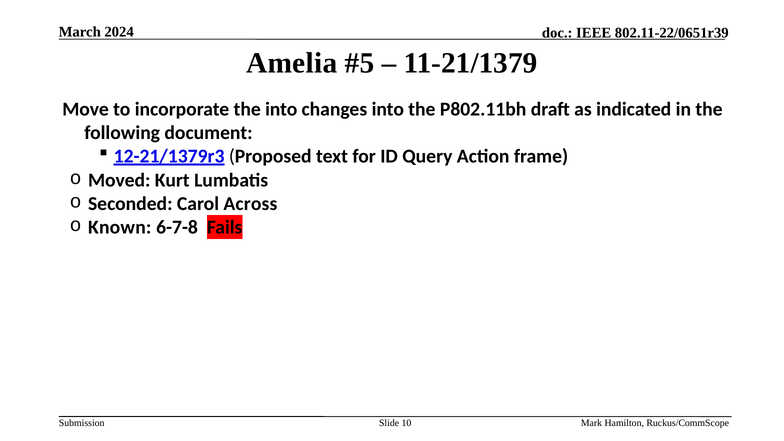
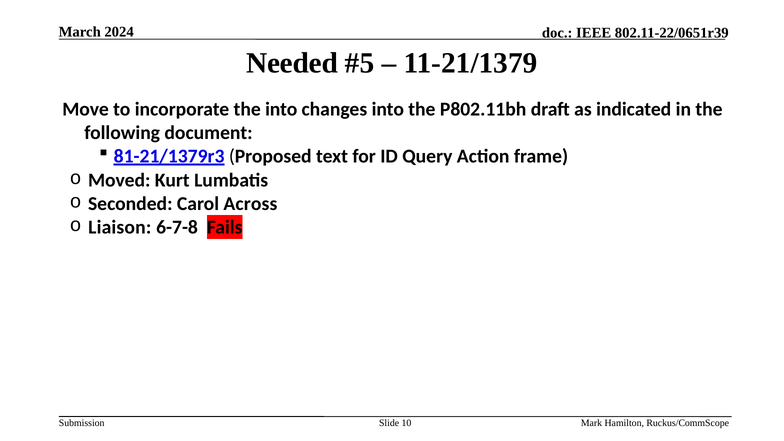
Amelia: Amelia -> Needed (292, 63)
12-21/1379r3: 12-21/1379r3 -> 81-21/1379r3 (169, 156)
Known: Known -> Liaison (120, 227)
